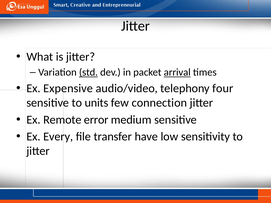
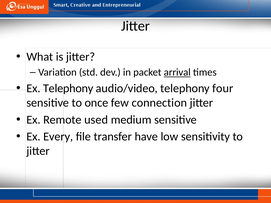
std underline: present -> none (88, 72)
Ex Expensive: Expensive -> Telephony (68, 88)
units: units -> once (96, 103)
error: error -> used (96, 120)
